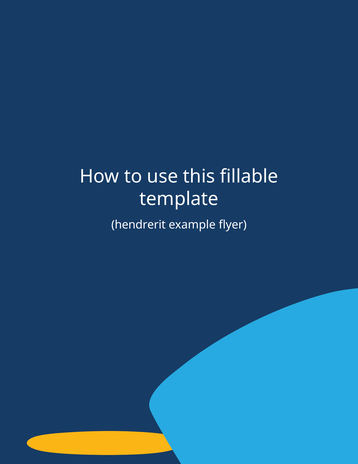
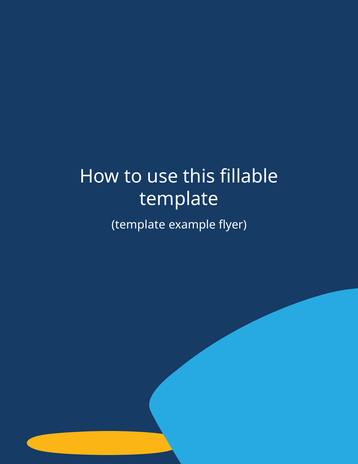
hendrerit: hendrerit -> template (138, 224)
